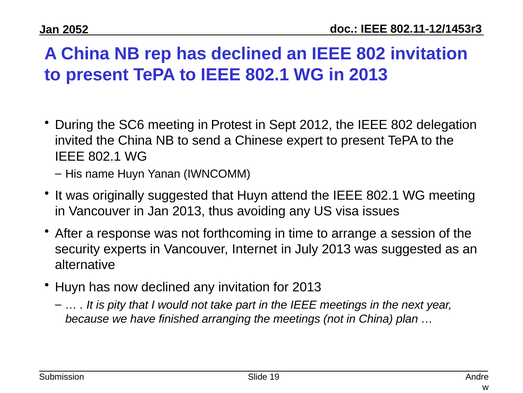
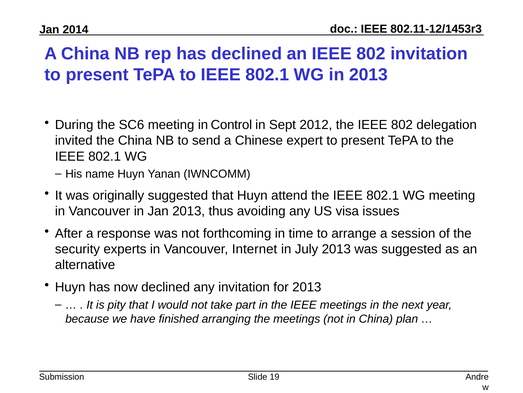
2052: 2052 -> 2014 (76, 30)
Protest: Protest -> Control (231, 125)
